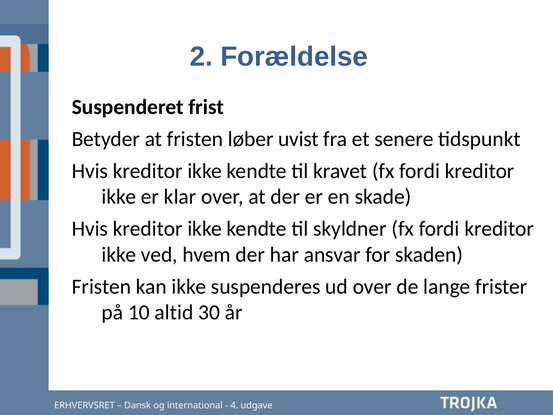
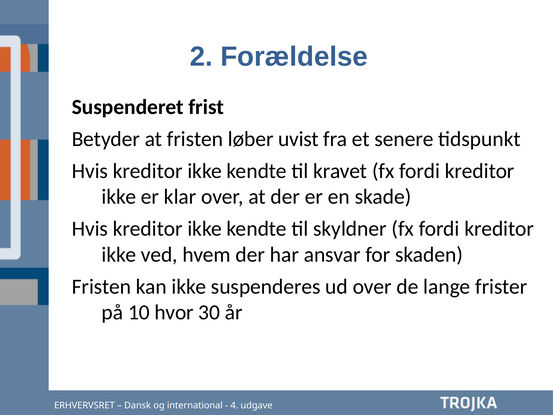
altid: altid -> hvor (174, 312)
